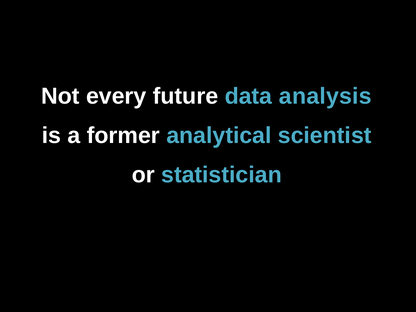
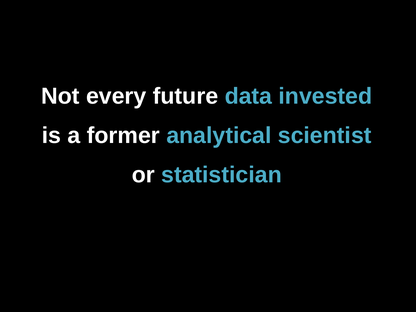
analysis: analysis -> invested (325, 96)
